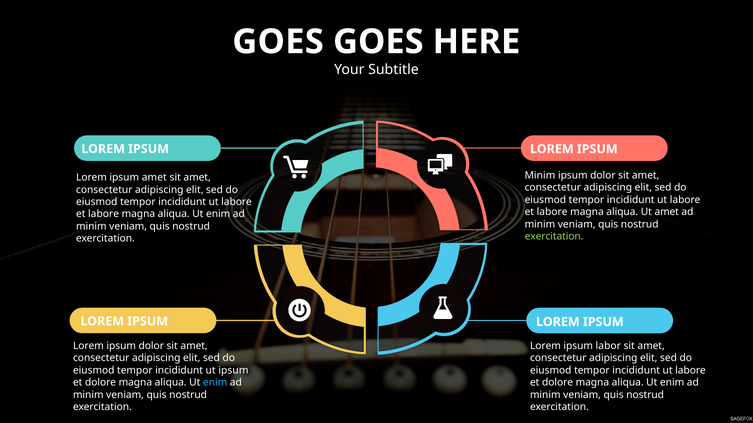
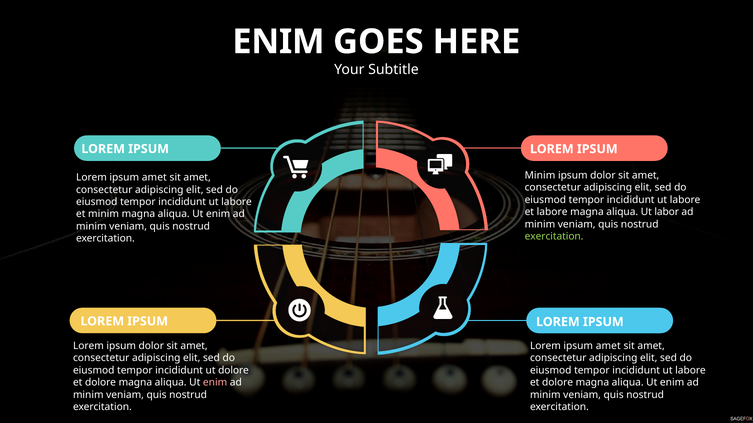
GOES: GOES -> ENIM (278, 42)
Ut amet: amet -> labor (667, 212)
labore: labore -> minim (104, 214)
labor: labor -> amet (608, 346)
ut ipsum: ipsum -> dolore (234, 371)
enim colour: light blue -> pink (215, 383)
